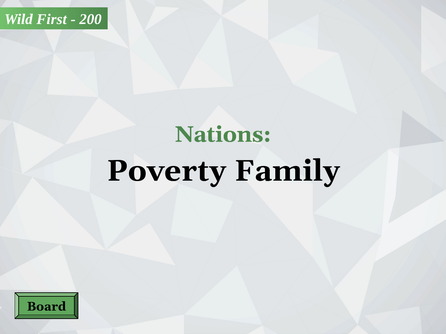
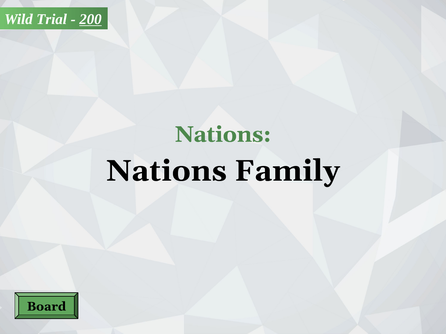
First: First -> Trial (52, 19)
200 underline: none -> present (90, 19)
Poverty: Poverty -> Nations (166, 171)
